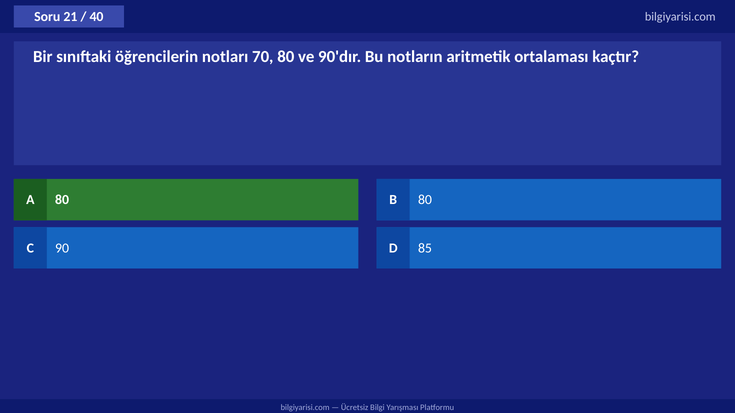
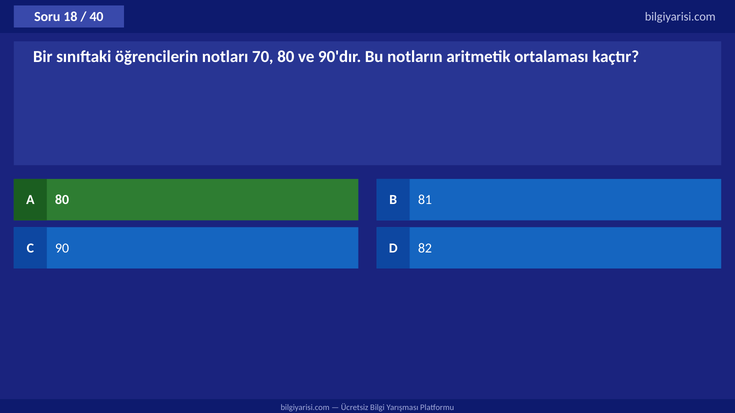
21: 21 -> 18 (70, 17)
B 80: 80 -> 81 (425, 200)
85: 85 -> 82 (425, 248)
